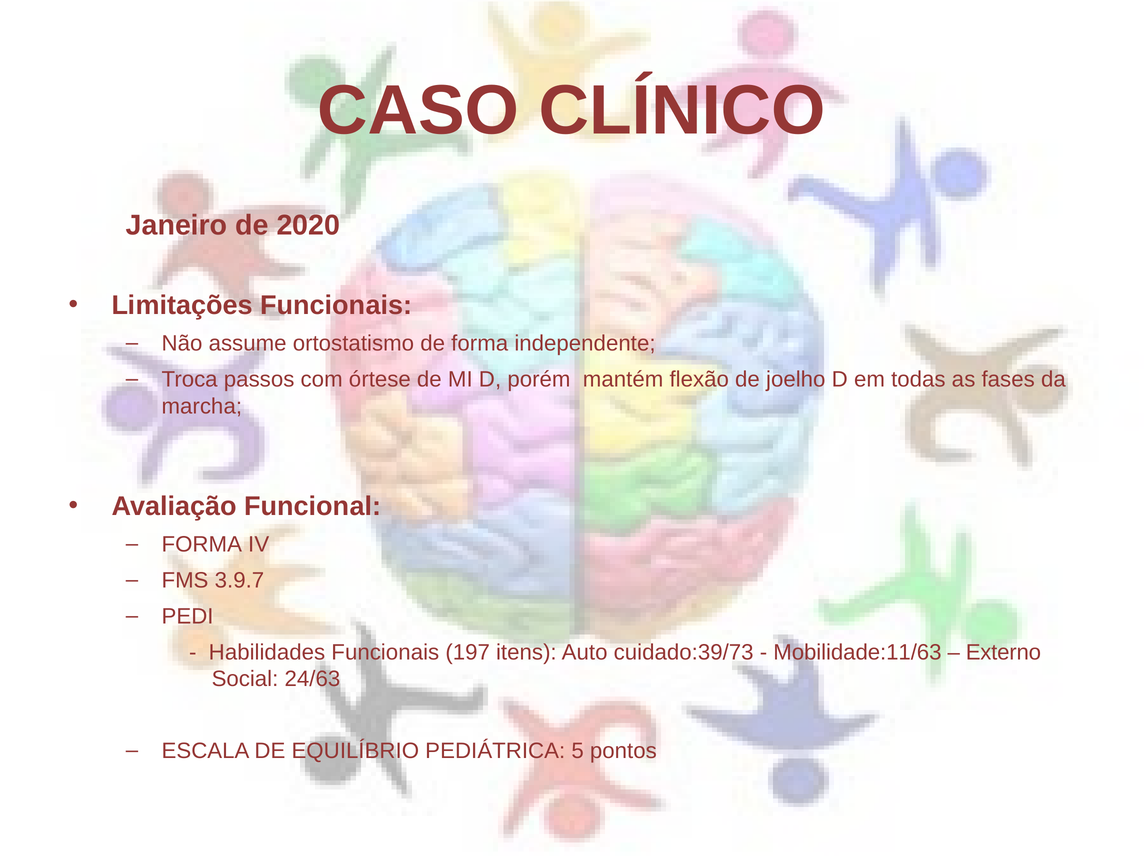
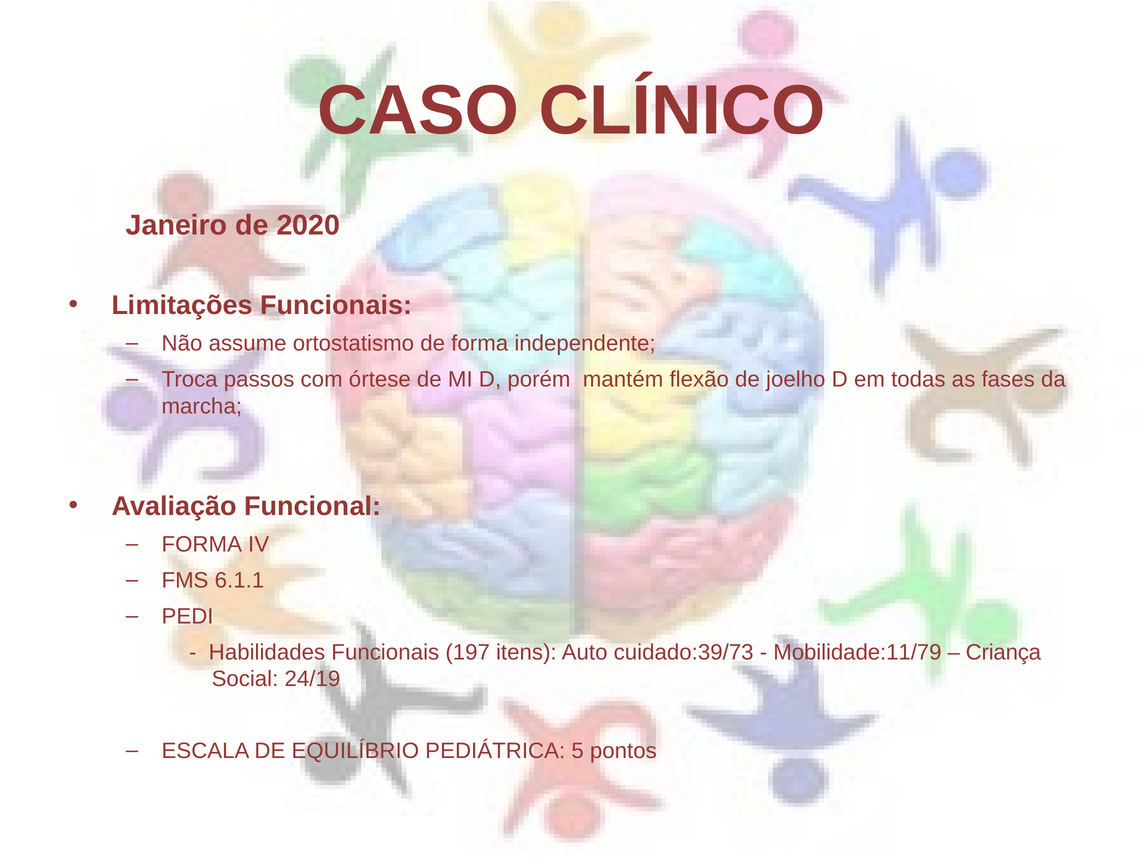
3.9.7: 3.9.7 -> 6.1.1 (239, 581)
Mobilidade:11/63: Mobilidade:11/63 -> Mobilidade:11/79 (857, 652)
Externo: Externo -> Criança (1003, 652)
24/63: 24/63 -> 24/19 (312, 679)
